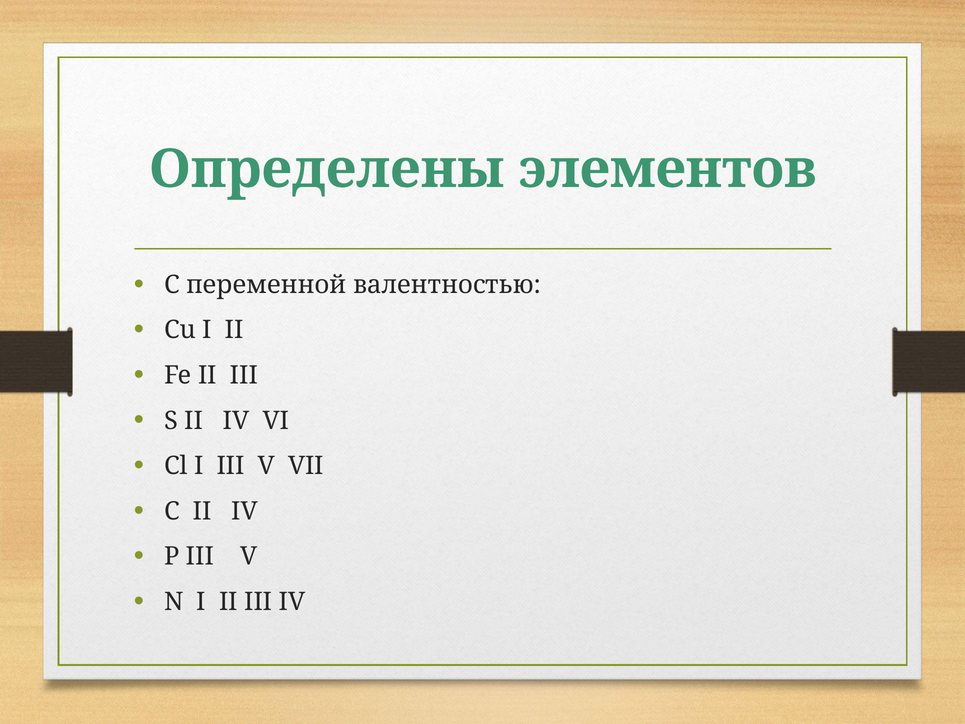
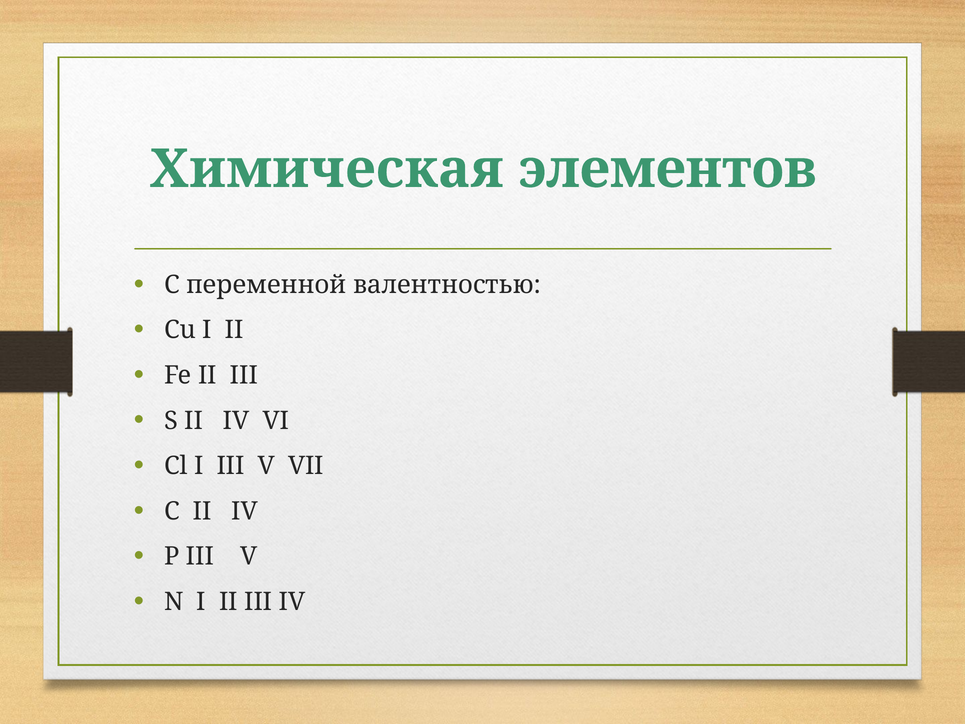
Определены: Определены -> Химическая (327, 169)
